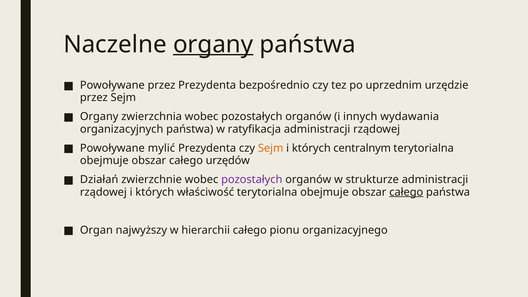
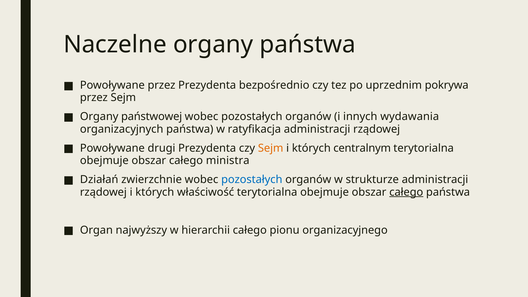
organy underline: present -> none (213, 44)
urzędzie: urzędzie -> pokrywa (447, 85)
zwierzchnia: zwierzchnia -> państwowej (152, 117)
mylić: mylić -> drugi (162, 148)
urzędów: urzędów -> ministra (228, 161)
pozostałych colour: purple -> blue (252, 180)
